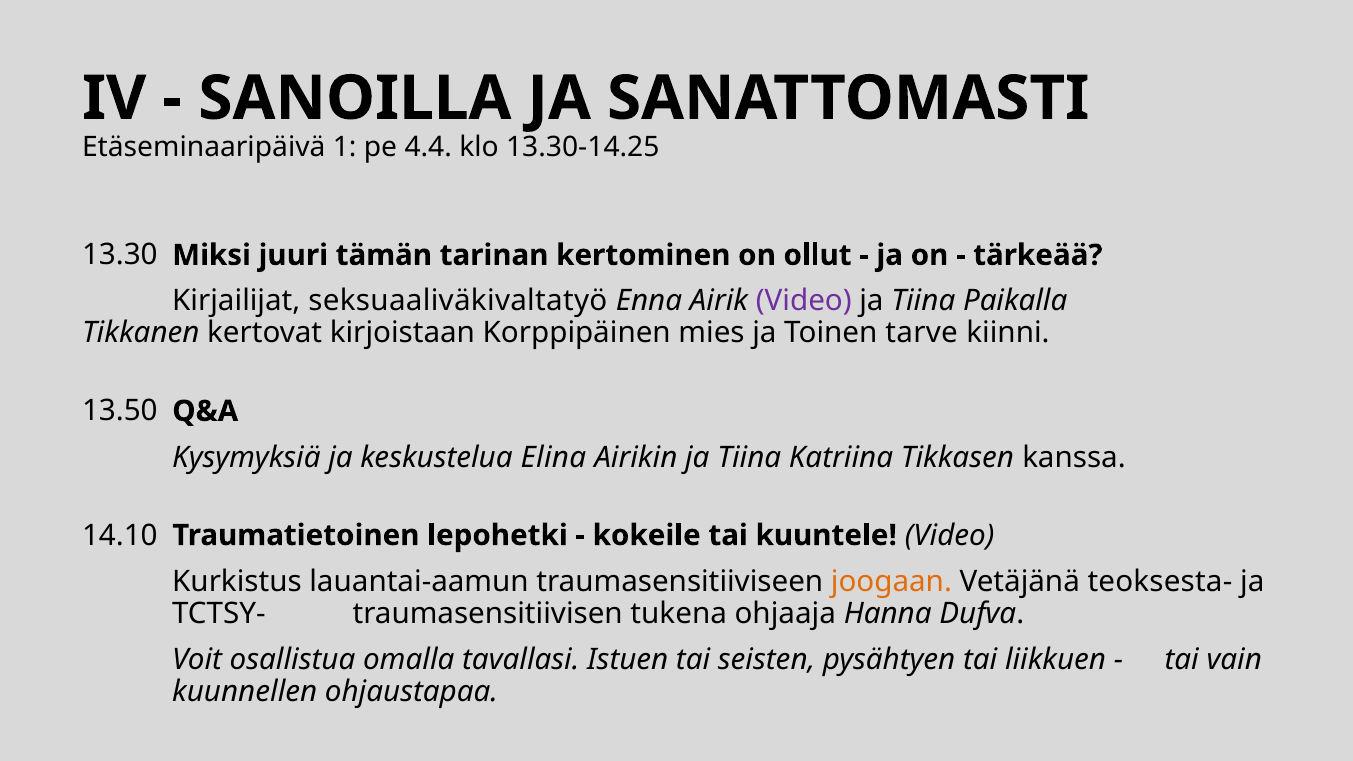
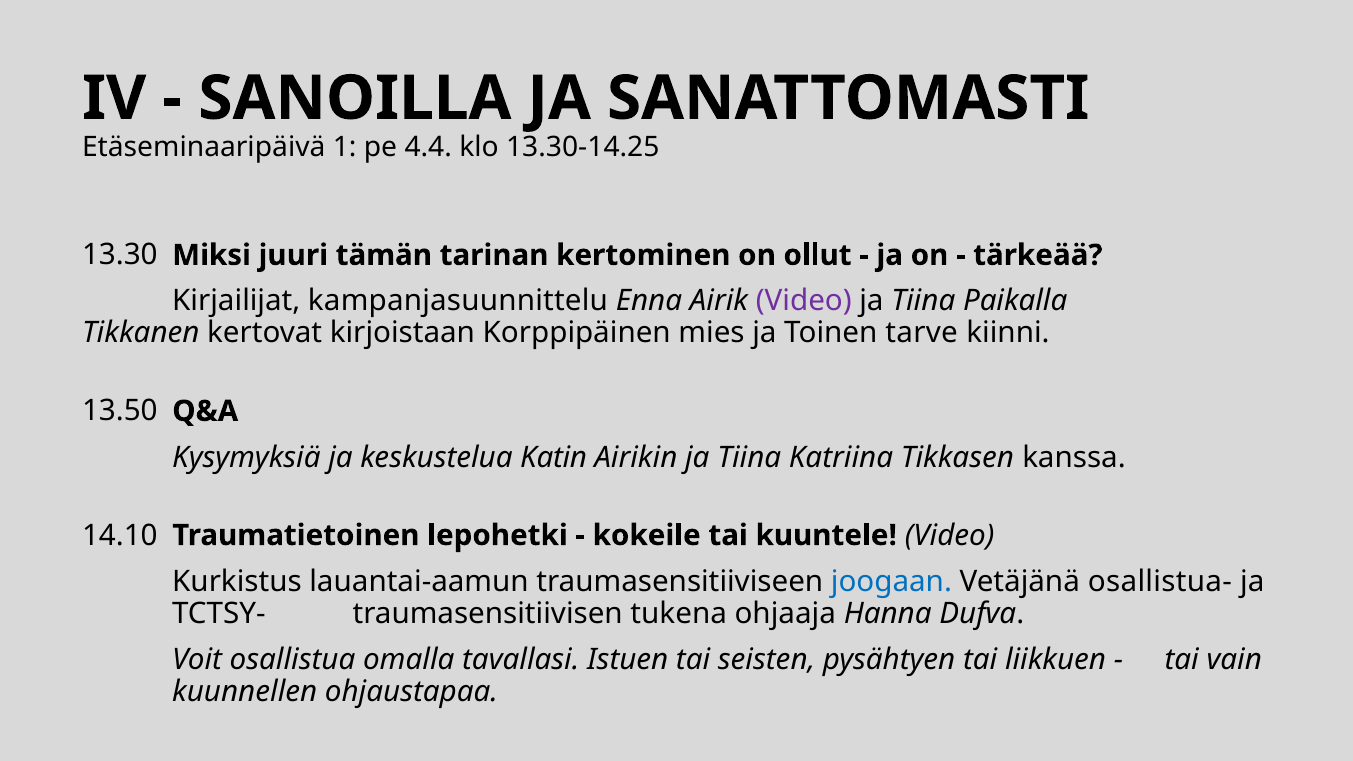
seksuaaliväkivaltatyö: seksuaaliväkivaltatyö -> kampanjasuunnittelu (458, 301)
Elina: Elina -> Katin (554, 457)
joogaan colour: orange -> blue (891, 581)
teoksesta-: teoksesta- -> osallistua- (1160, 581)
